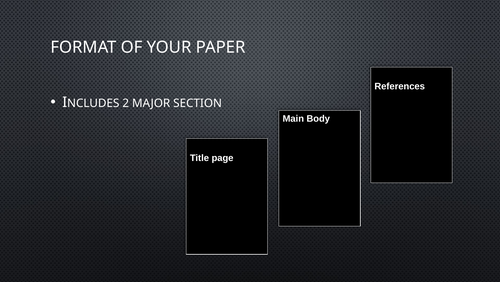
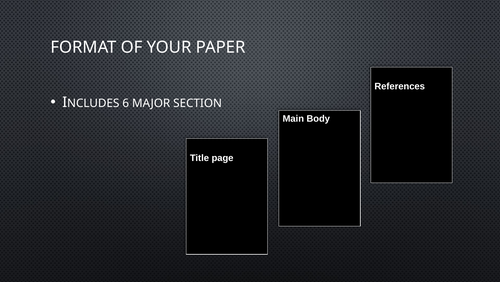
2: 2 -> 6 (126, 103)
